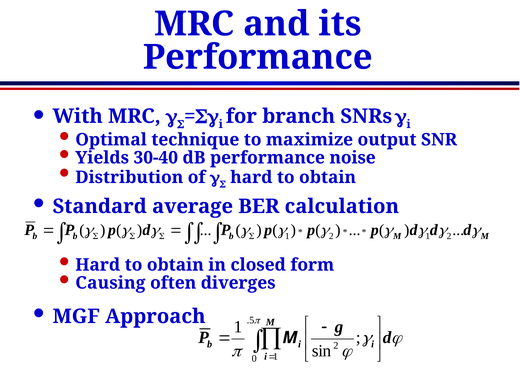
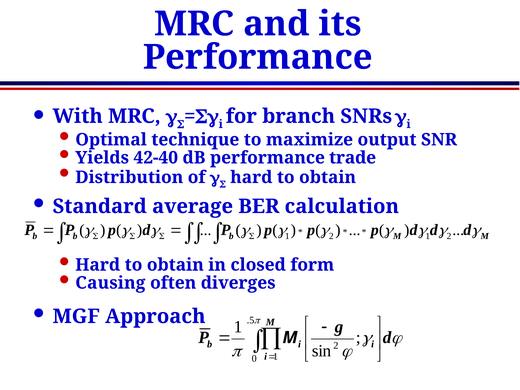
30-40: 30-40 -> 42-40 (156, 158)
noise: noise -> trade (353, 158)
